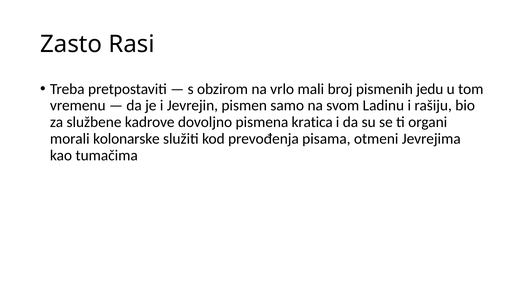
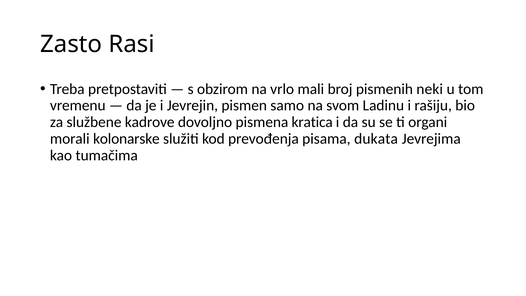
jedu: jedu -> neki (430, 89)
otmeni: otmeni -> dukata (376, 139)
